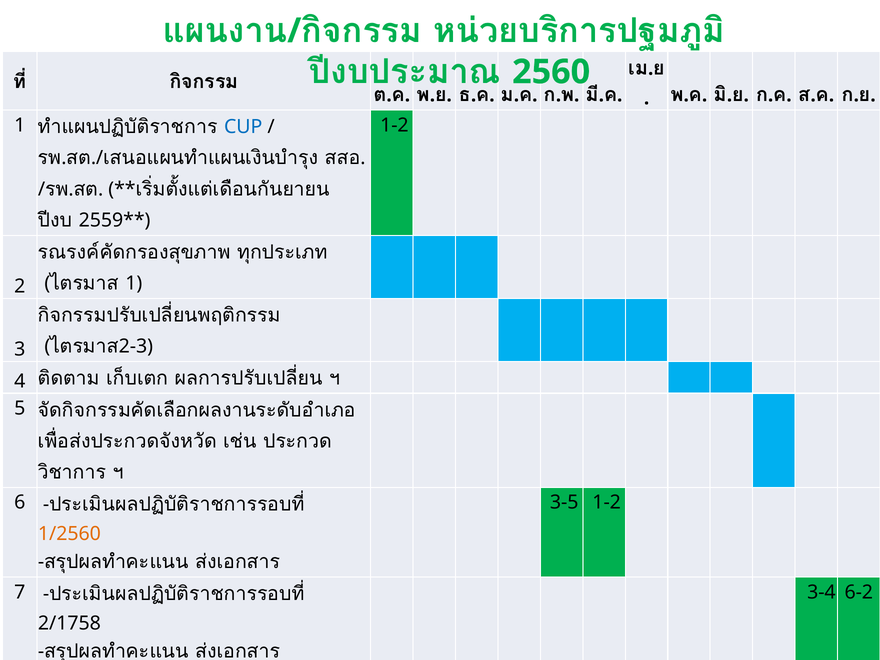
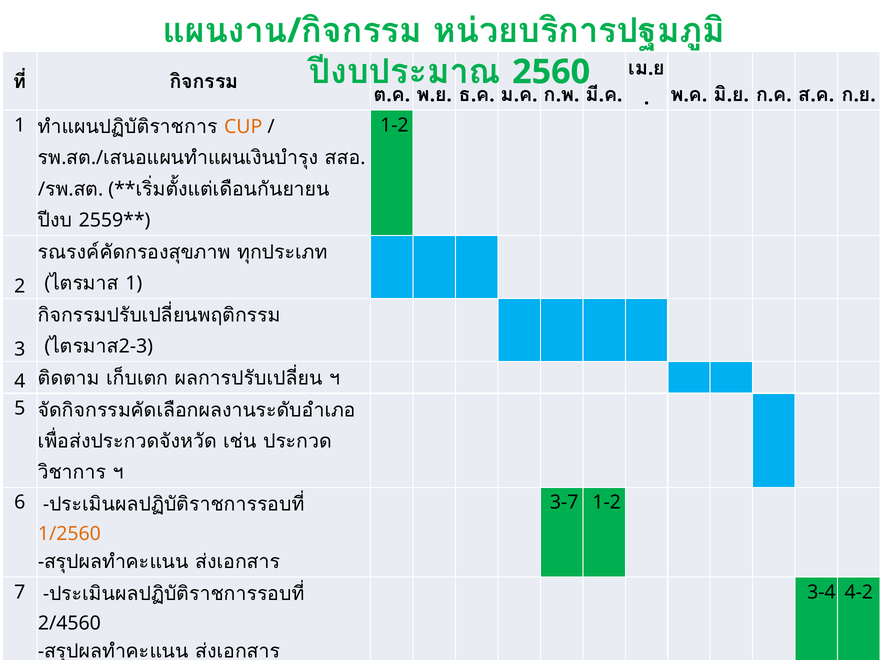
CUP colour: blue -> orange (243, 127)
3-5: 3-5 -> 3-7 (564, 503)
6-2: 6-2 -> 4-2 (859, 592)
2/1758: 2/1758 -> 2/4560 (69, 623)
